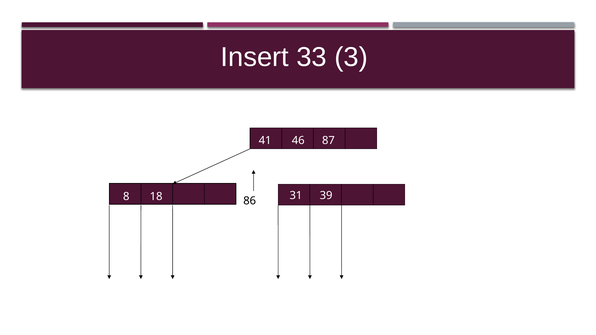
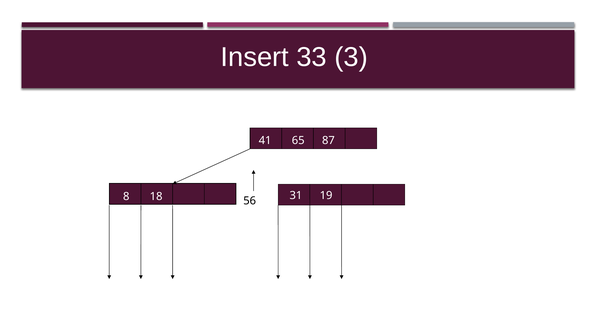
46: 46 -> 65 (298, 141)
86: 86 -> 56 (250, 201)
39: 39 -> 19 (326, 196)
